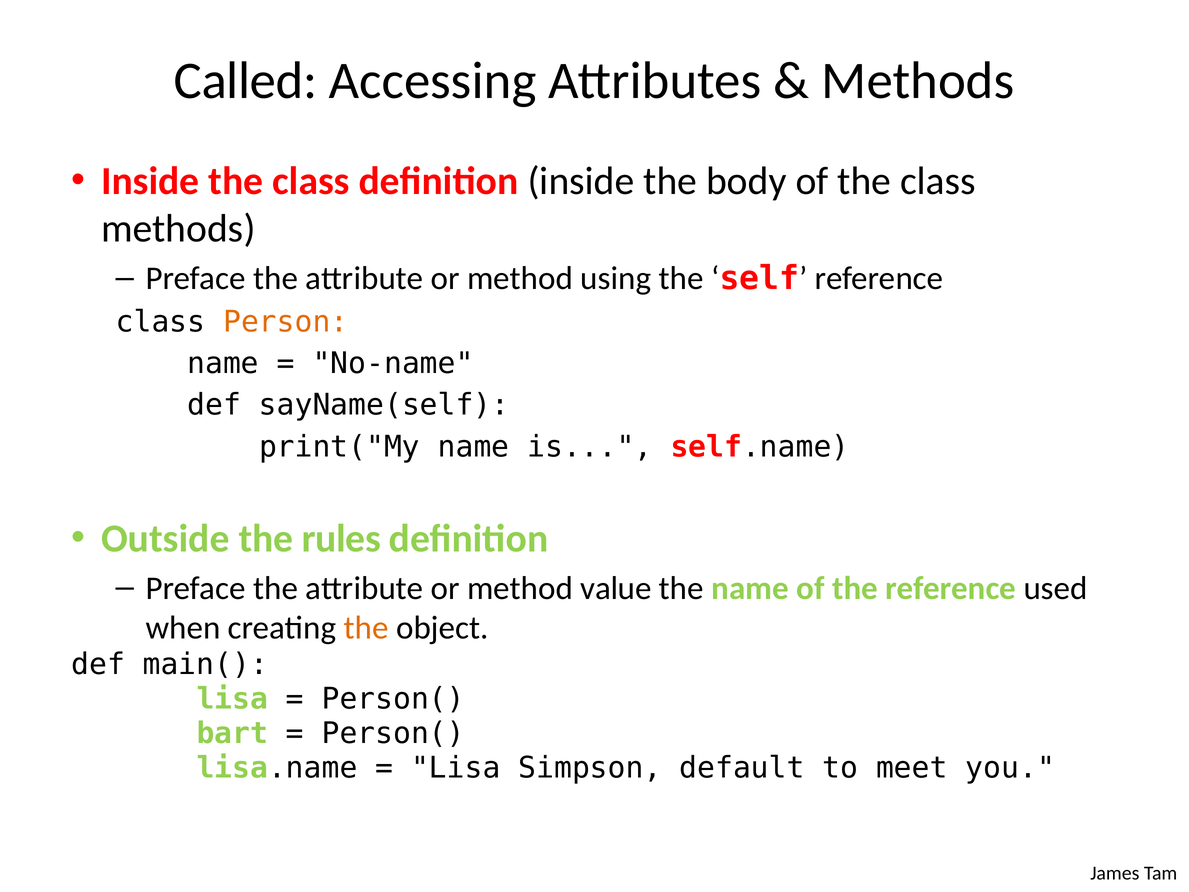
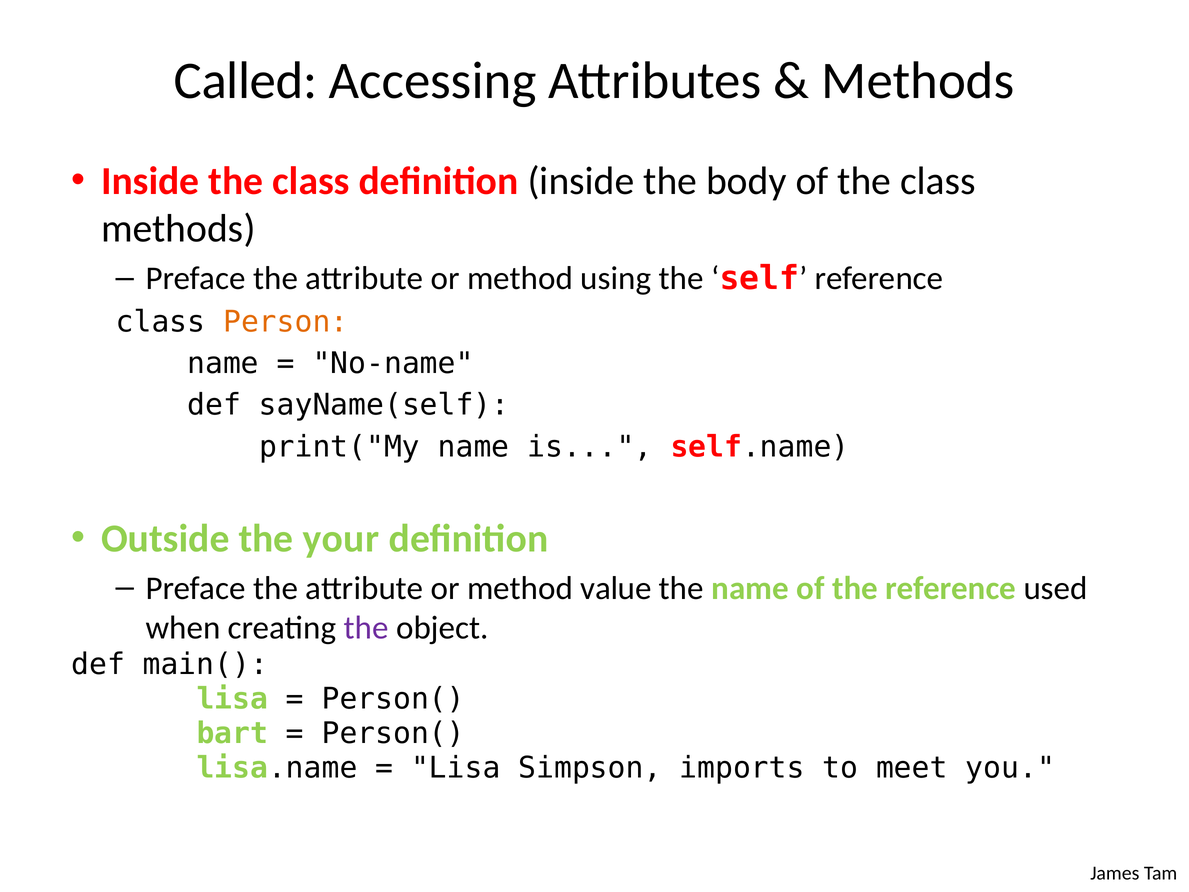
rules: rules -> your (341, 538)
the colour: orange -> purple (366, 628)
default: default -> imports (742, 768)
